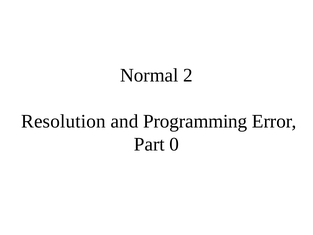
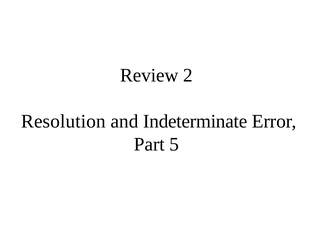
Normal: Normal -> Review (149, 75)
Programming: Programming -> Indeterminate (195, 121)
0: 0 -> 5 (174, 144)
